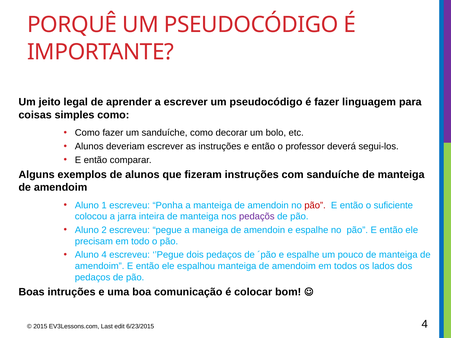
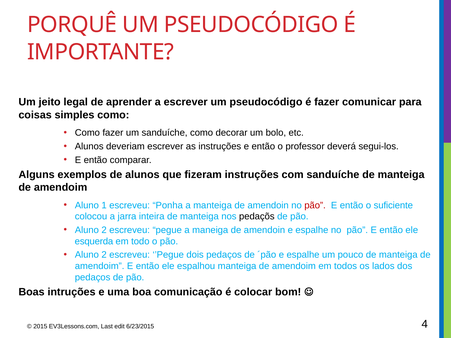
linguagem: linguagem -> comunicar (369, 102)
pedaçõs colour: purple -> black (257, 217)
precisam: precisam -> esquerda (94, 241)
4: 4 -> 2 (104, 255)
